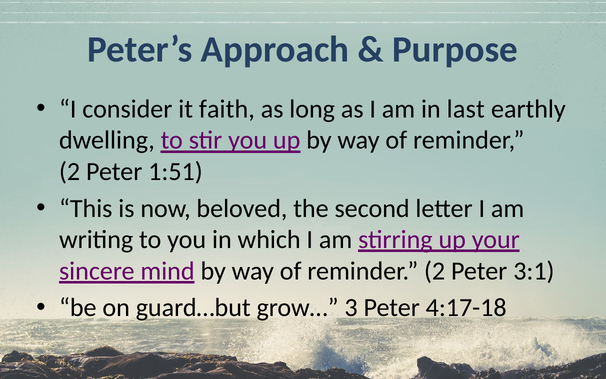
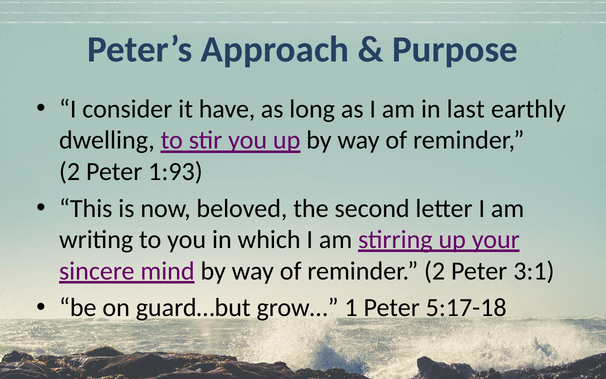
faith: faith -> have (227, 109)
1:51: 1:51 -> 1:93 (175, 172)
3: 3 -> 1 (351, 308)
4:17-18: 4:17-18 -> 5:17-18 (466, 308)
